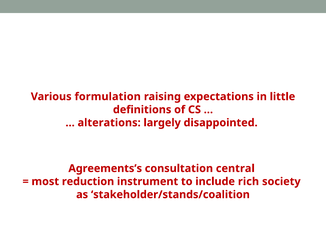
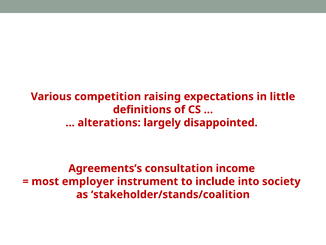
formulation: formulation -> competition (108, 96)
central: central -> income (235, 168)
reduction: reduction -> employer (88, 181)
rich: rich -> into (249, 181)
